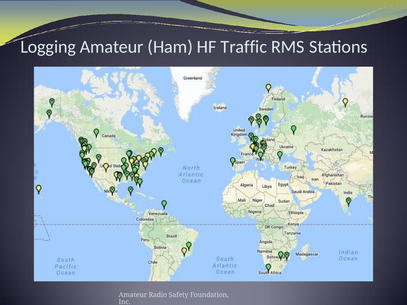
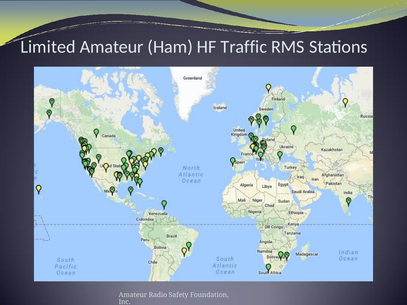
Logging: Logging -> Limited (48, 47)
